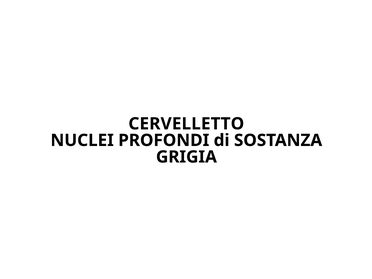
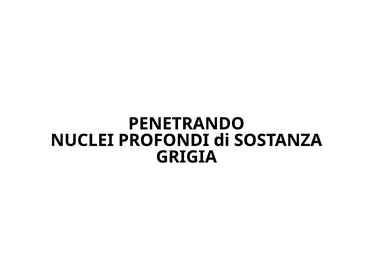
CERVELLETTO: CERVELLETTO -> PENETRANDO (186, 124)
